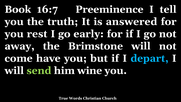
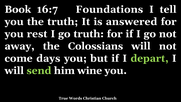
Preeminence: Preeminence -> Foundations (109, 9)
go early: early -> truth (89, 34)
Brimstone: Brimstone -> Colossians (95, 46)
have: have -> days (48, 58)
depart colour: light blue -> light green (149, 58)
